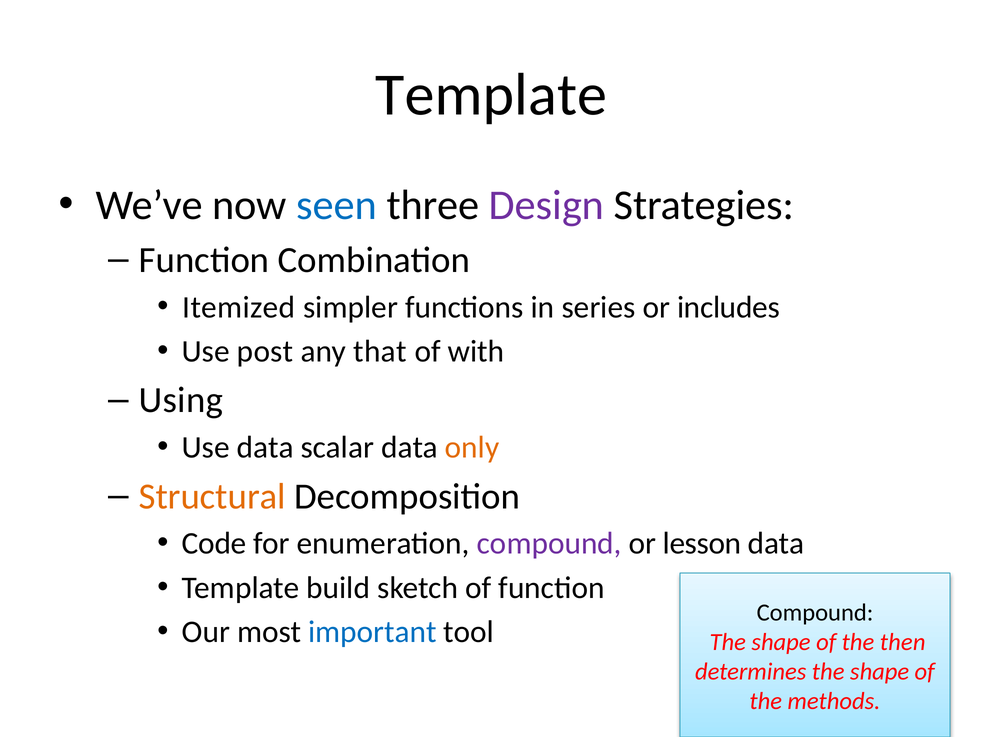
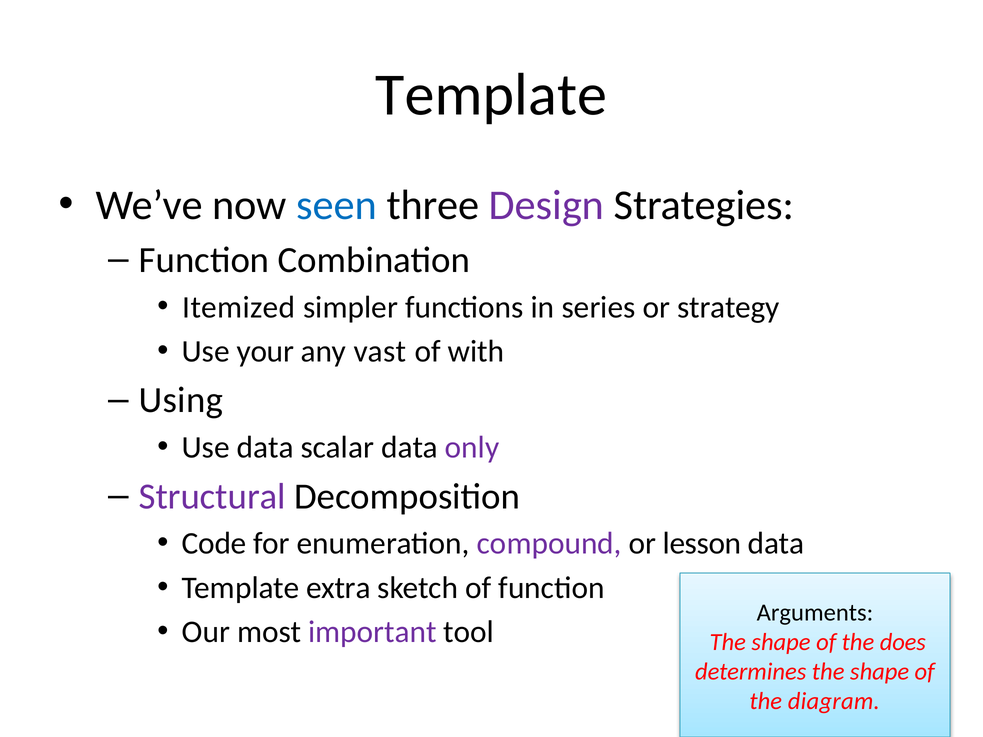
includes: includes -> strategy (728, 307)
post: post -> your (265, 351)
that: that -> vast (380, 351)
only colour: orange -> purple (472, 448)
Structural colour: orange -> purple (212, 497)
build: build -> extra (338, 588)
Compound: Compound -> Arguments (815, 613)
important colour: blue -> purple (372, 632)
then: then -> does (903, 642)
methods: methods -> diagram (834, 701)
